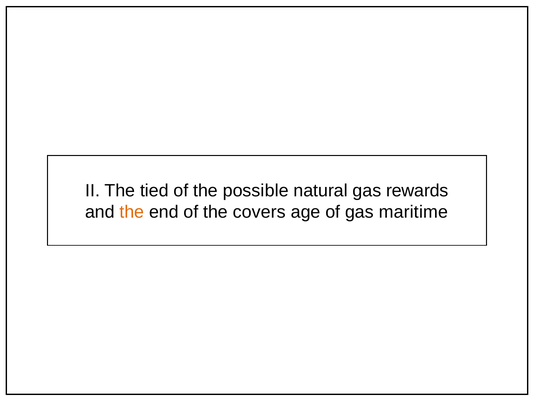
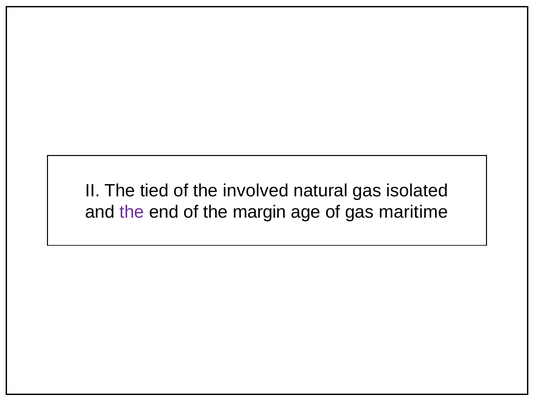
possible: possible -> involved (256, 191)
rewards: rewards -> isolated (417, 191)
the colour: orange -> purple (132, 212)
covers: covers -> margin (259, 212)
